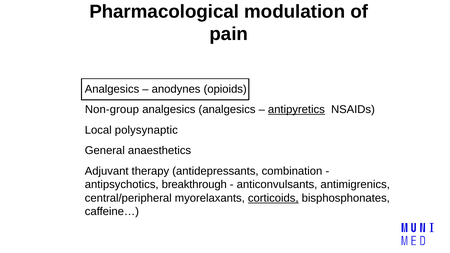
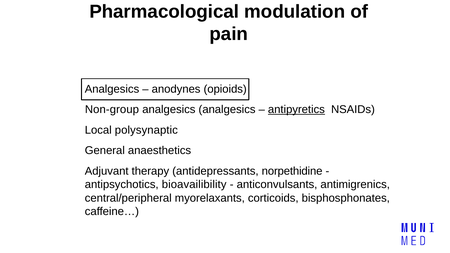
combination: combination -> norpethidine (292, 171)
breakthrough: breakthrough -> bioavailibility (194, 185)
corticoids underline: present -> none (273, 198)
